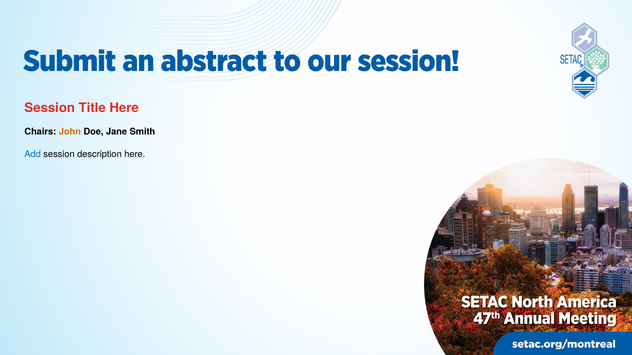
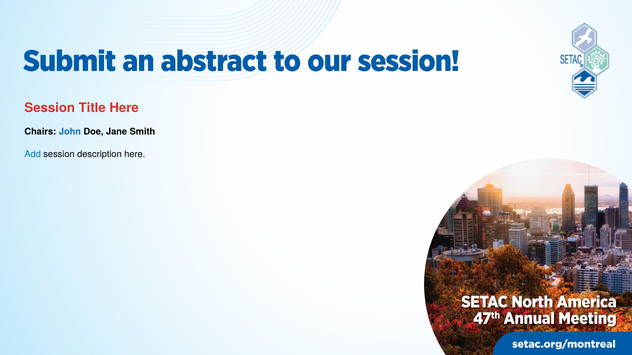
John colour: orange -> blue (70, 132)
